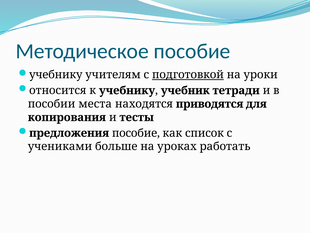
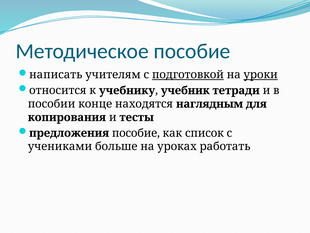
учебнику: учебнику -> написать (56, 75)
уроки underline: none -> present (261, 75)
места: места -> конце (95, 104)
приводятся: приводятся -> наглядным (210, 104)
